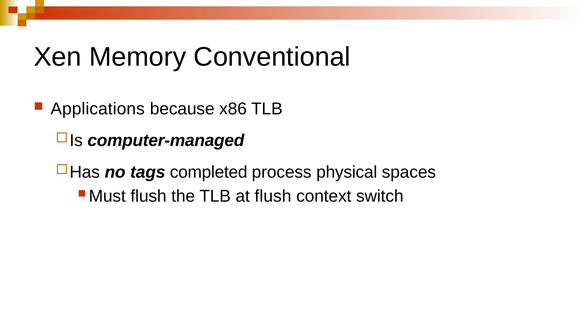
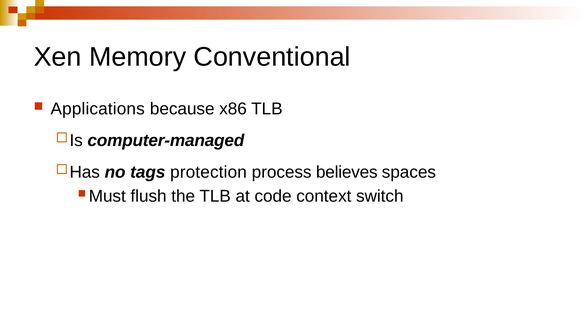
completed: completed -> protection (208, 172)
physical: physical -> believes (347, 172)
at flush: flush -> code (273, 196)
